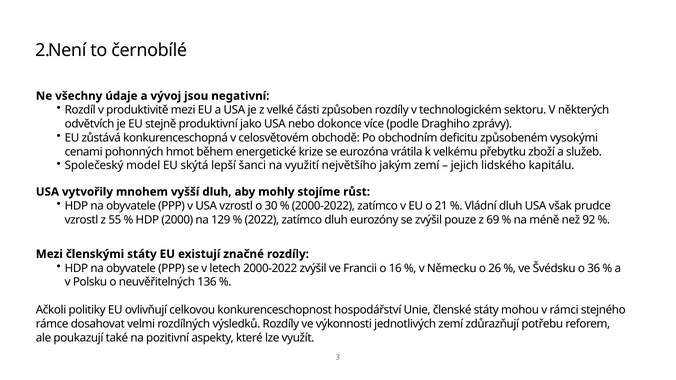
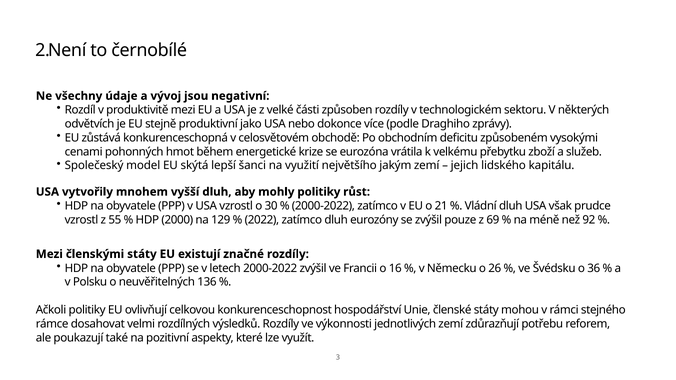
mohly stojíme: stojíme -> politiky (319, 192)
